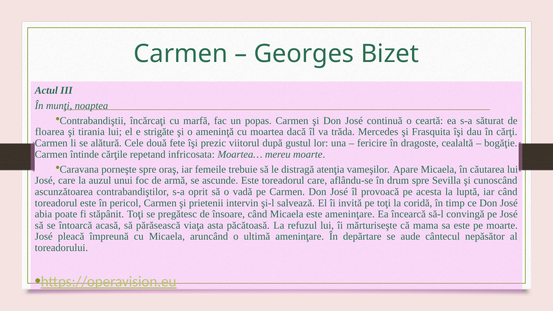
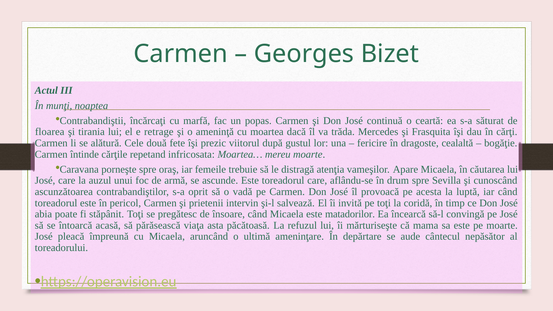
strigăte: strigăte -> retrage (159, 132)
este ameninţare: ameninţare -> matadorilor (350, 214)
